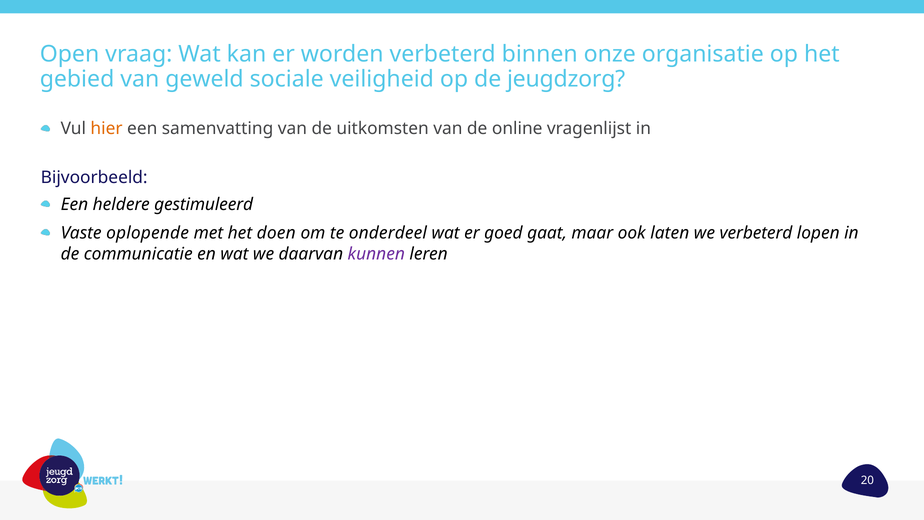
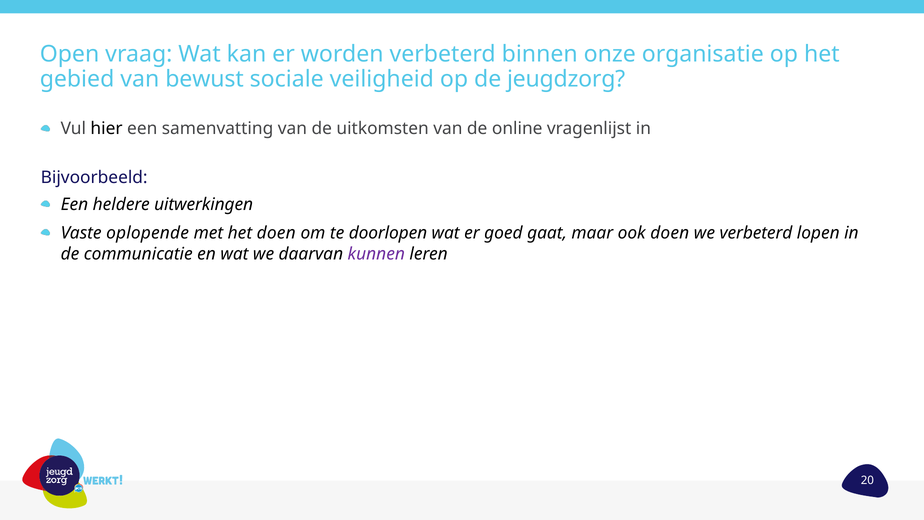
geweld: geweld -> bewust (205, 79)
hier colour: orange -> black (107, 129)
gestimuleerd: gestimuleerd -> uitwerkingen (204, 205)
onderdeel: onderdeel -> doorlopen (388, 233)
ook laten: laten -> doen (670, 233)
